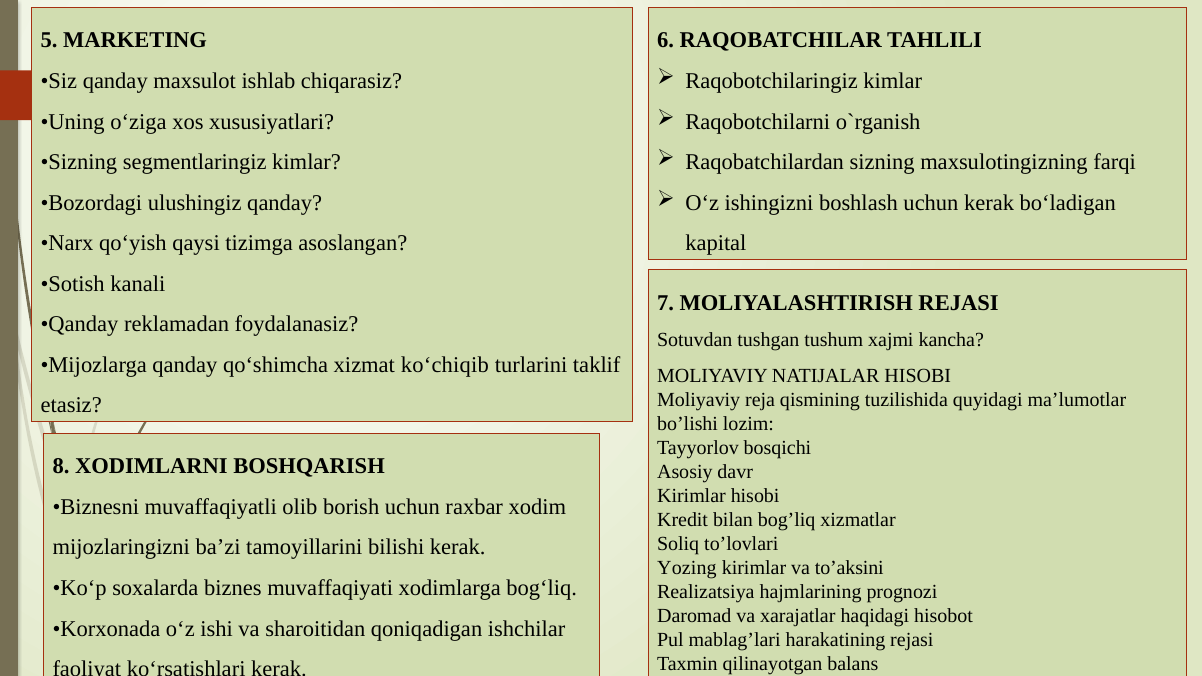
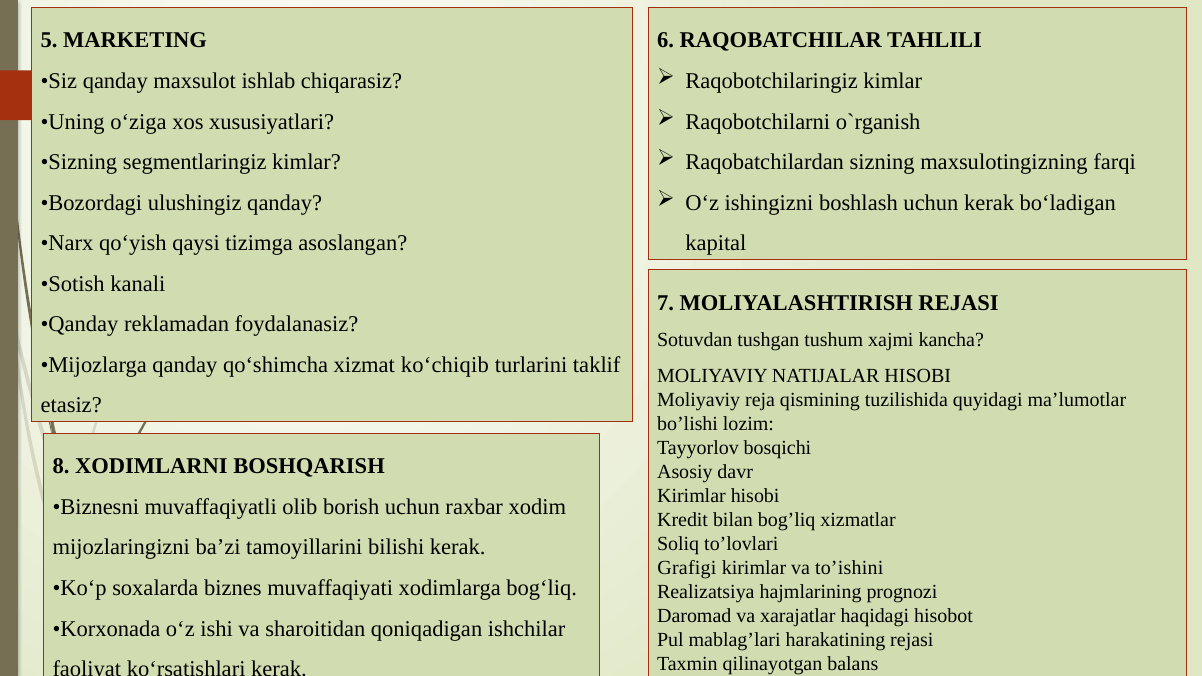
Yozing: Yozing -> Grafigi (687, 568)
to’aksini: to’aksini -> to’ishini (849, 568)
